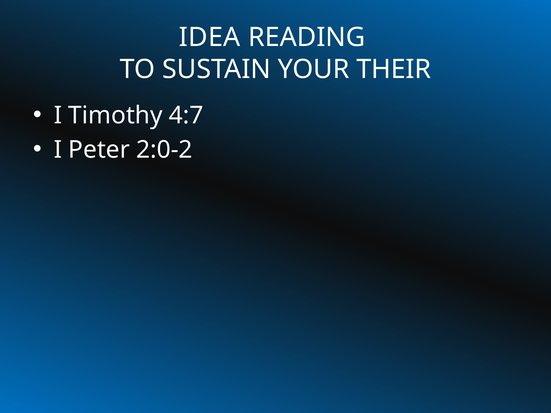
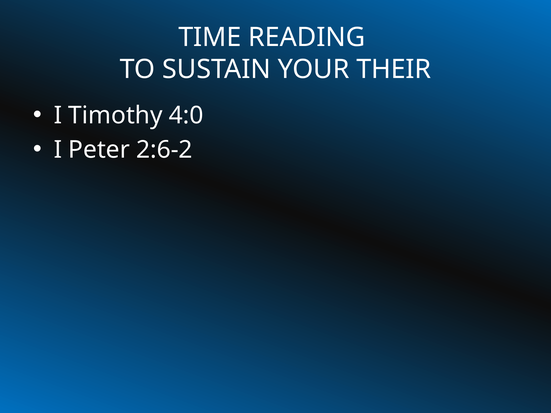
IDEA: IDEA -> TIME (210, 37)
4:7: 4:7 -> 4:0 (186, 116)
2:0-2: 2:0-2 -> 2:6-2 (164, 150)
